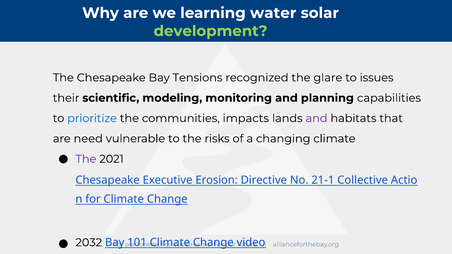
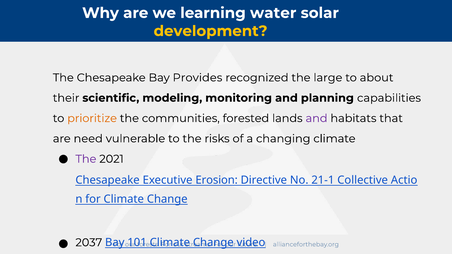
development colour: light green -> yellow (211, 31)
Tensions: Tensions -> Provides (197, 78)
glare: glare -> large (328, 78)
issues: issues -> about (377, 78)
prioritize colour: blue -> orange (92, 118)
impacts: impacts -> forested (246, 118)
2032: 2032 -> 2037 (89, 243)
